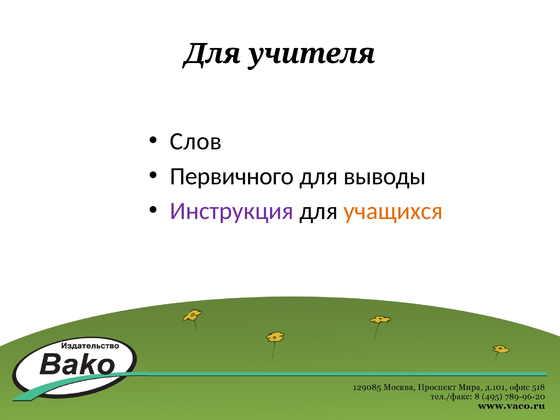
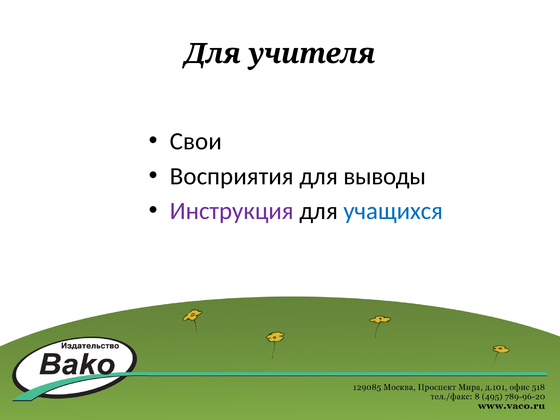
Слов: Слов -> Свои (196, 141)
Первичного: Первичного -> Восприятия (232, 176)
учащихся colour: orange -> blue (393, 211)
